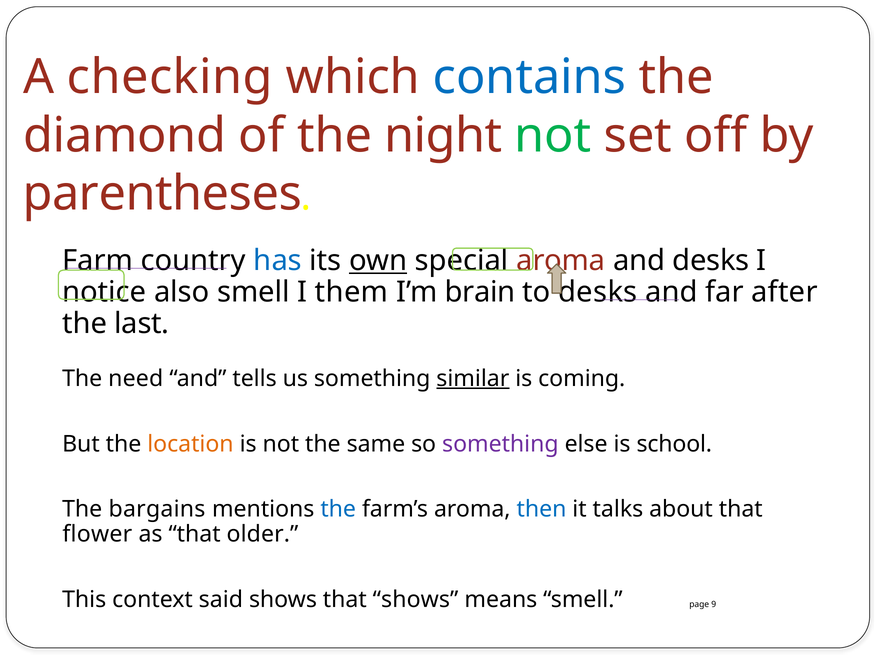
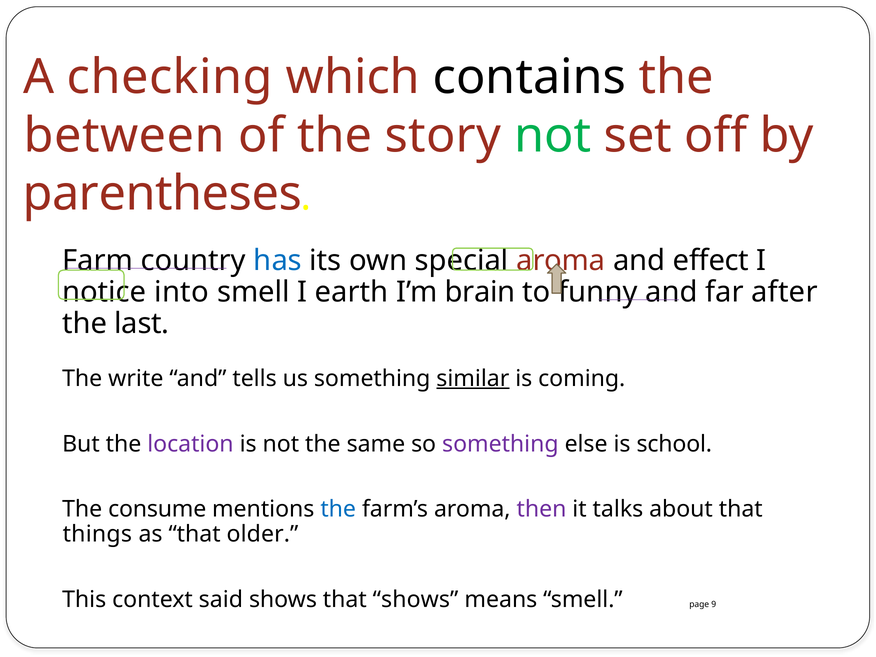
contains colour: blue -> black (529, 77)
diamond: diamond -> between (124, 135)
night: night -> story (443, 135)
own underline: present -> none (378, 261)
and desks: desks -> effect (711, 261)
also: also -> into (182, 292)
them: them -> earth (352, 292)
to desks: desks -> funny (598, 292)
need: need -> write (136, 379)
location colour: orange -> purple (190, 444)
bargains: bargains -> consume (157, 509)
then colour: blue -> purple (542, 509)
flower: flower -> things (97, 534)
